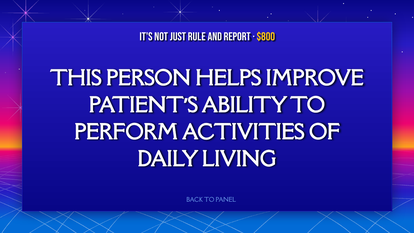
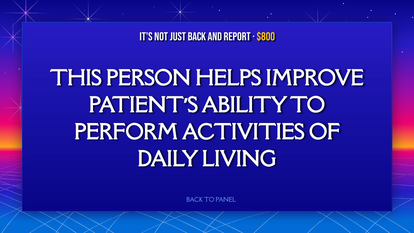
Rule: Rule -> Back (197, 37)
